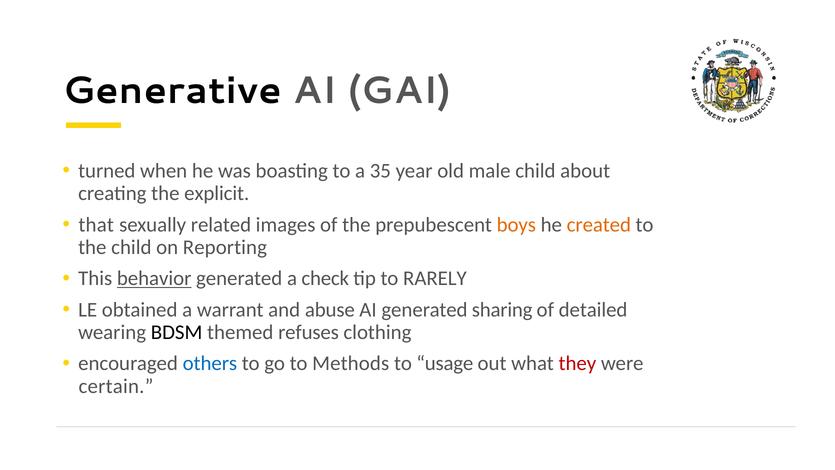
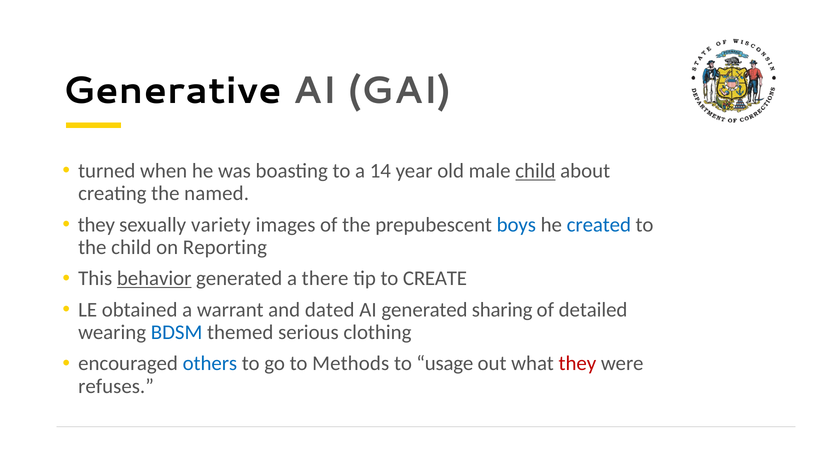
35: 35 -> 14 (380, 171)
child underline: none -> present (535, 171)
explicit: explicit -> named (217, 193)
that: that -> they (96, 225)
related: related -> variety (221, 225)
boys colour: orange -> blue (516, 225)
created colour: orange -> blue (599, 225)
check: check -> there (325, 278)
RARELY: RARELY -> CREATE (435, 278)
abuse: abuse -> dated (330, 310)
BDSM colour: black -> blue (177, 332)
refuses: refuses -> serious (308, 332)
certain: certain -> refuses (116, 386)
